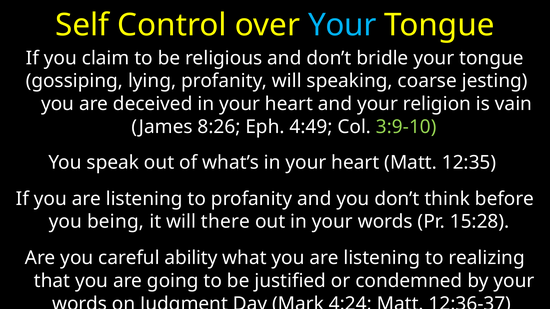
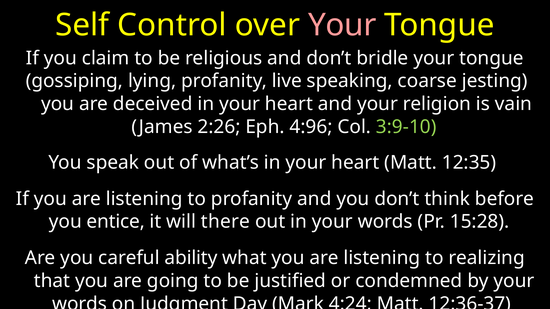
Your colour: light blue -> pink (342, 25)
profanity will: will -> live (287, 81)
8:26: 8:26 -> 2:26 (219, 127)
4:49: 4:49 -> 4:96 (311, 127)
being: being -> entice (116, 222)
